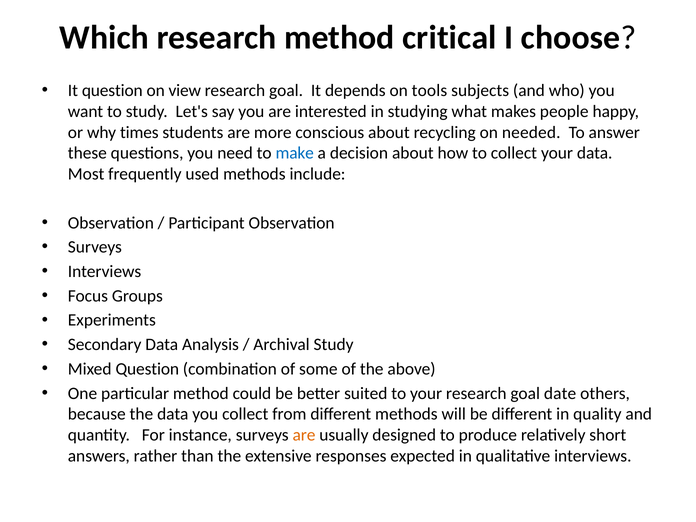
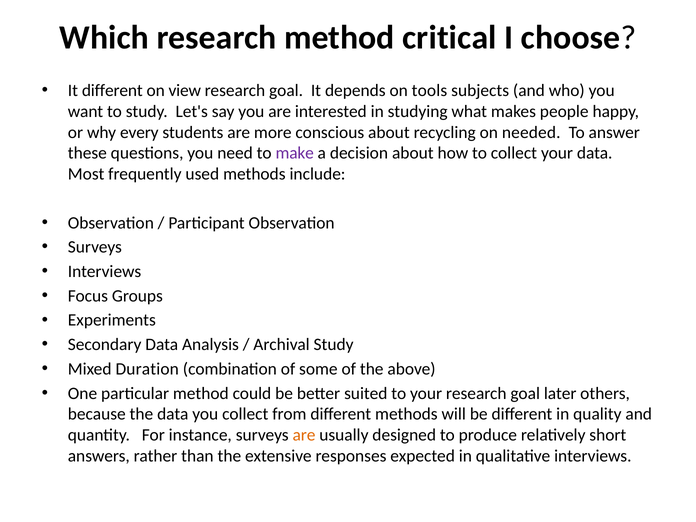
It question: question -> different (112, 91)
times: times -> every (139, 132)
make colour: blue -> purple (295, 153)
Mixed Question: Question -> Duration (147, 369)
date: date -> later (560, 393)
